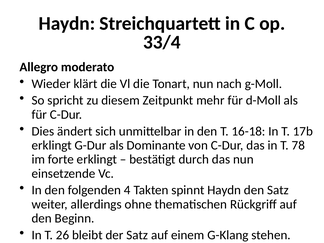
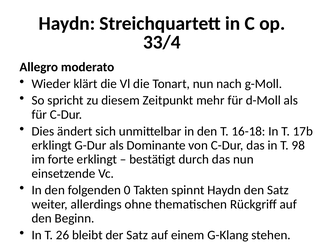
78: 78 -> 98 (298, 145)
4: 4 -> 0 (127, 190)
